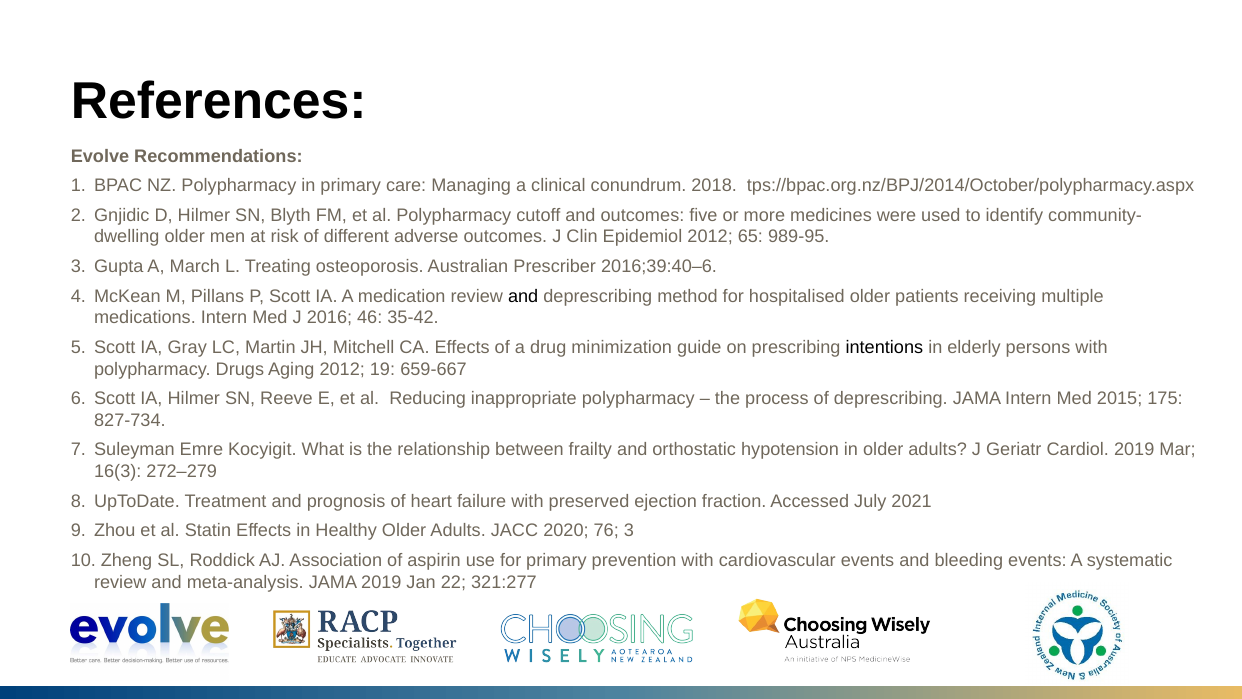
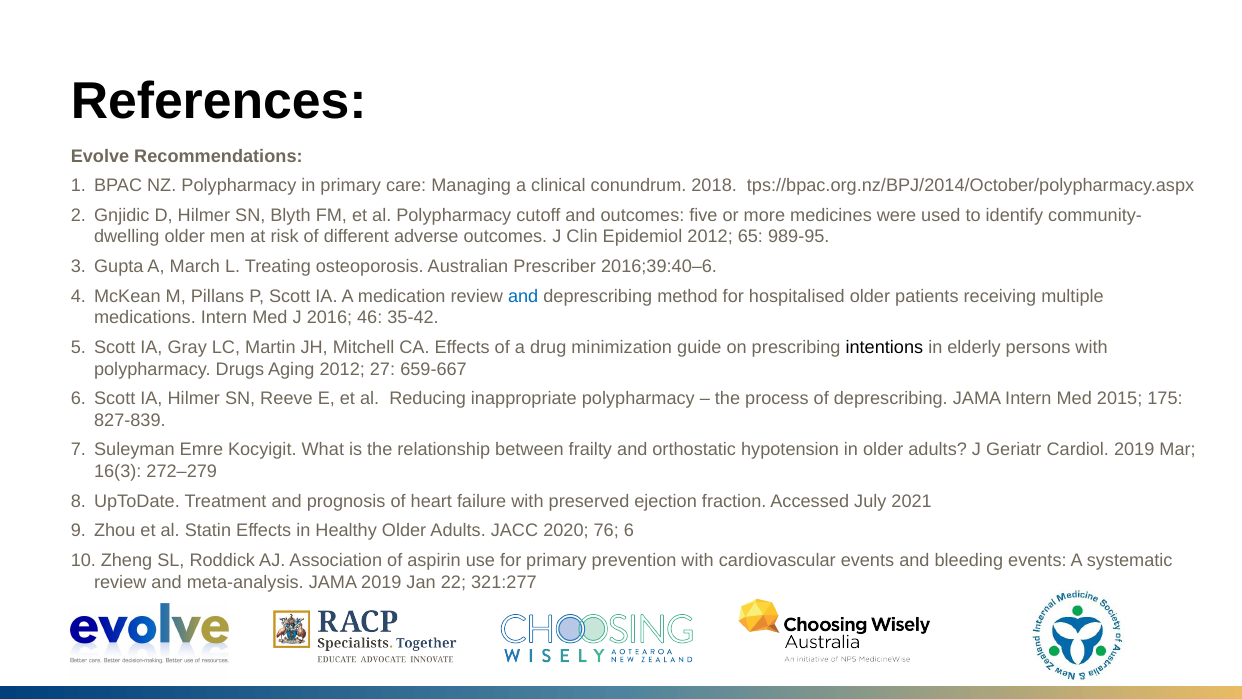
and colour: black -> blue (523, 296)
19: 19 -> 27 (383, 369)
827-734: 827-734 -> 827-839 (130, 420)
76 3: 3 -> 6 (629, 531)
